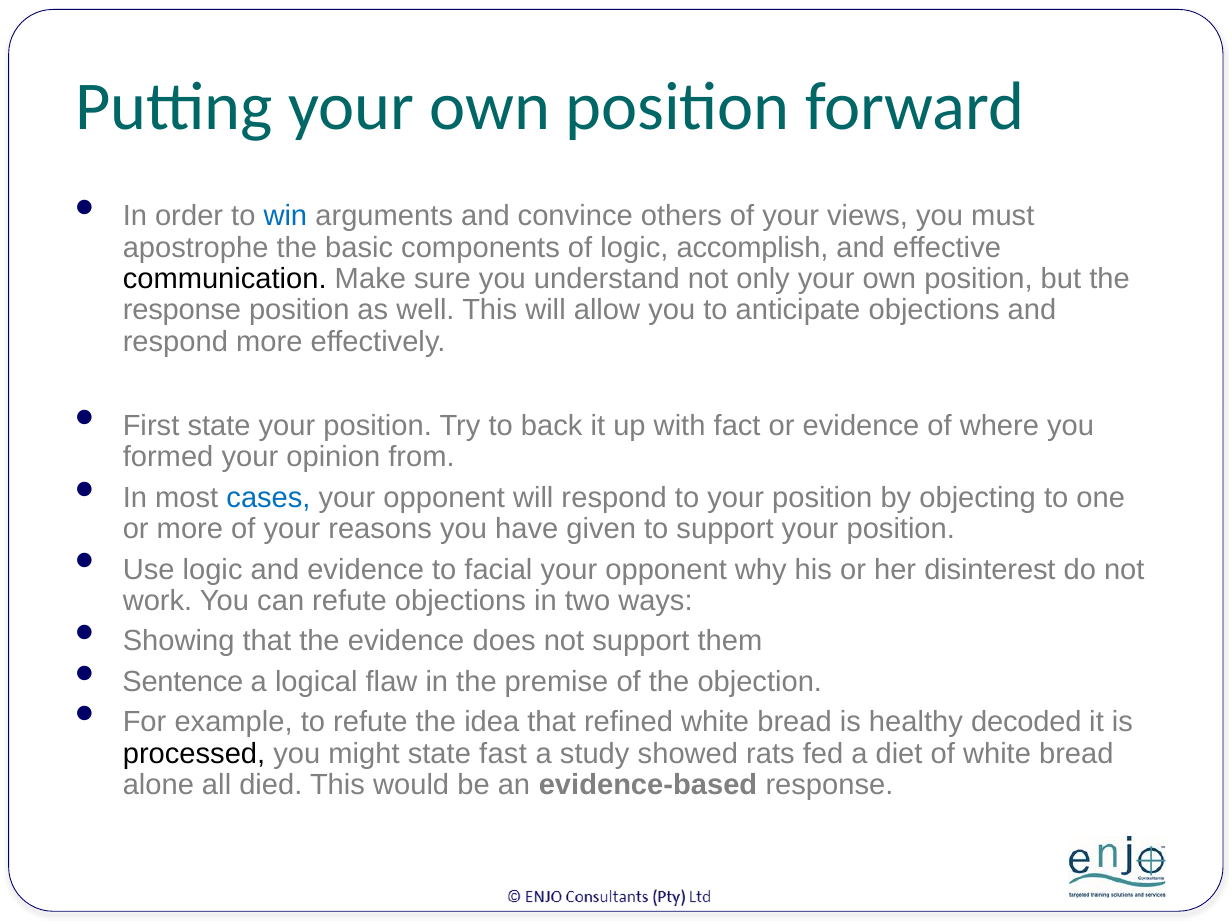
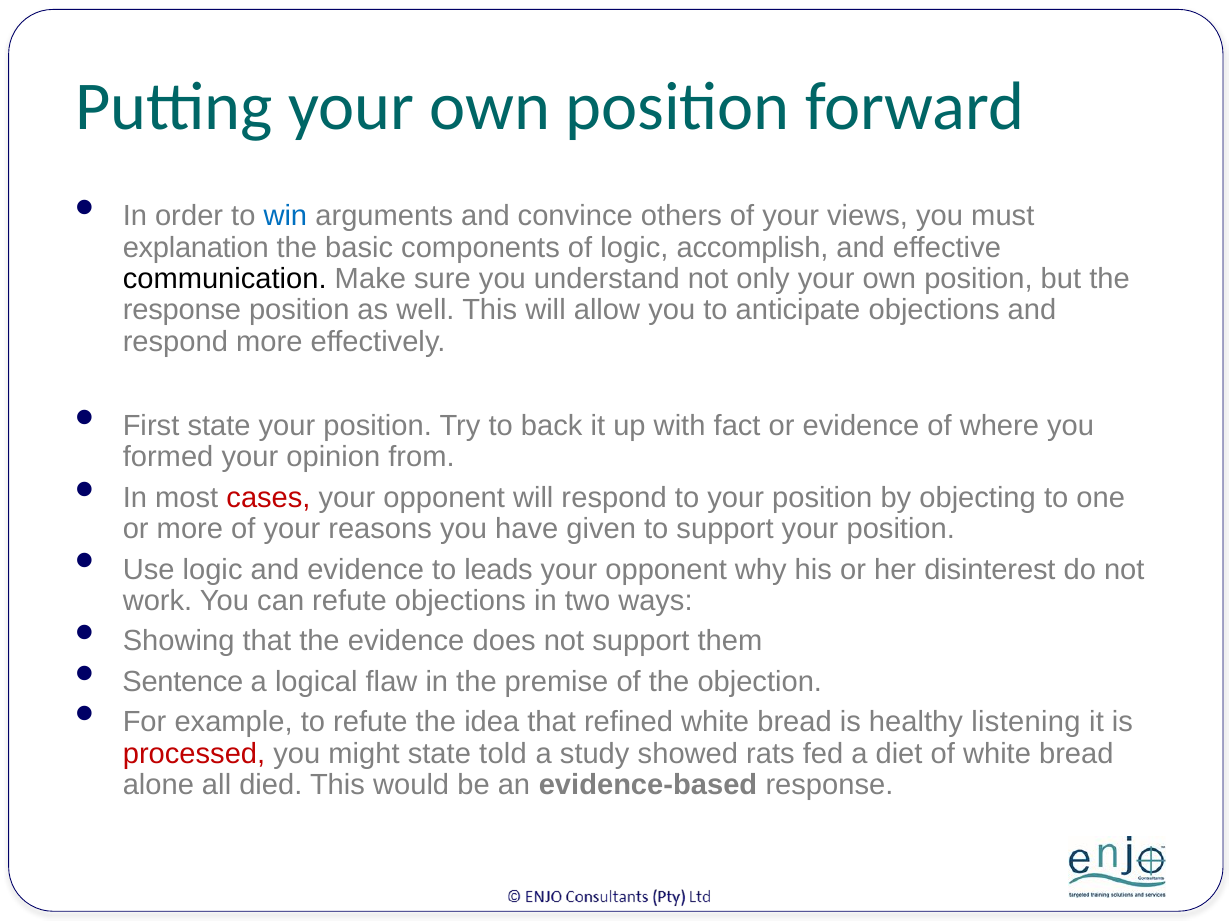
apostrophe: apostrophe -> explanation (196, 247)
cases colour: blue -> red (268, 498)
facial: facial -> leads (499, 569)
decoded: decoded -> listening (1026, 722)
processed colour: black -> red (194, 753)
fast: fast -> told (503, 753)
